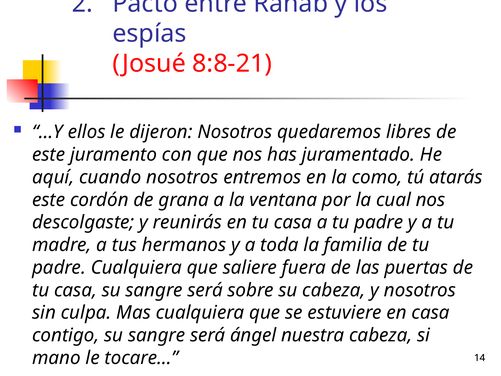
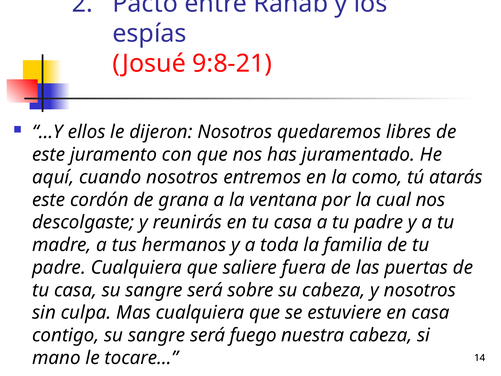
8:8-21: 8:8-21 -> 9:8-21 (232, 64)
ángel: ángel -> fuego (253, 335)
